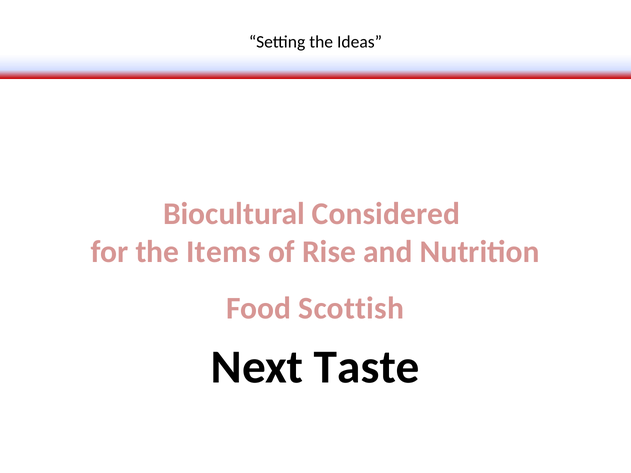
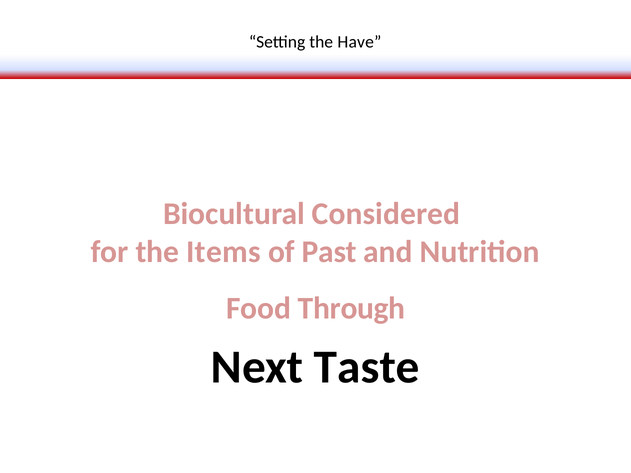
Ideas: Ideas -> Have (359, 42)
Rise: Rise -> Past (329, 252)
Scottish: Scottish -> Through (352, 308)
